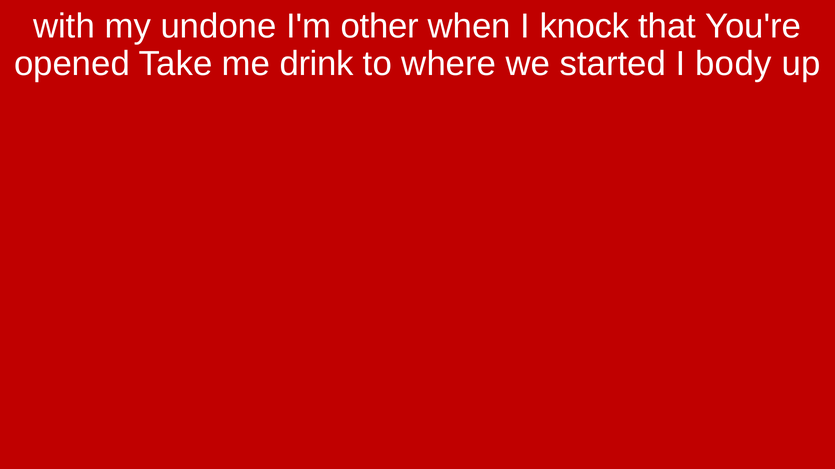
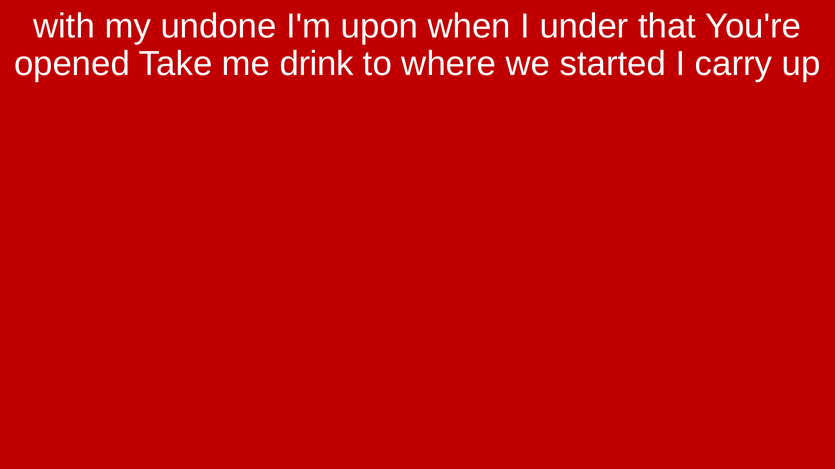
other: other -> upon (380, 27)
knock: knock -> under (584, 27)
body: body -> carry (734, 64)
